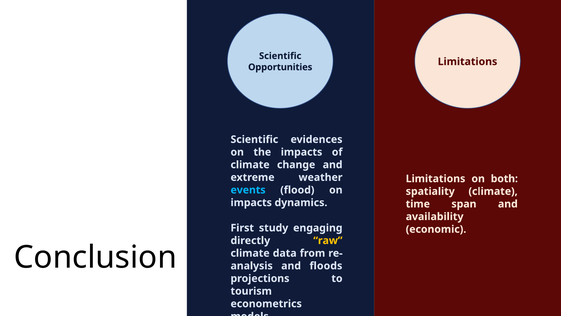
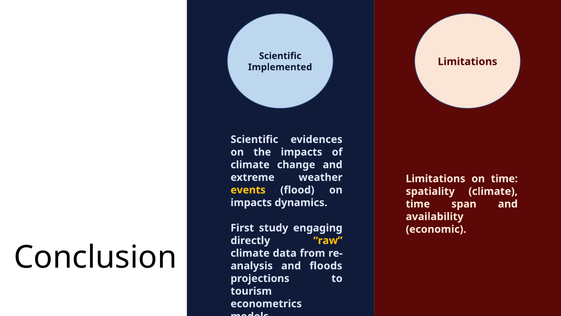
Opportunities: Opportunities -> Implemented (280, 67)
on both: both -> time (504, 178)
events colour: light blue -> yellow (248, 190)
